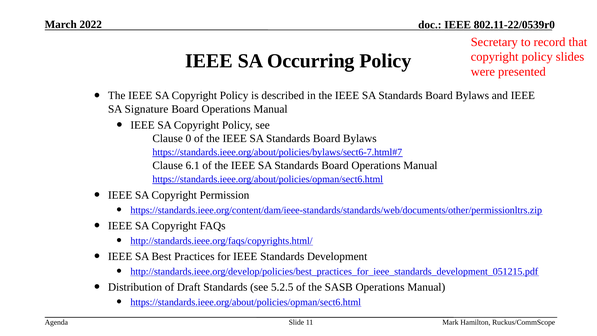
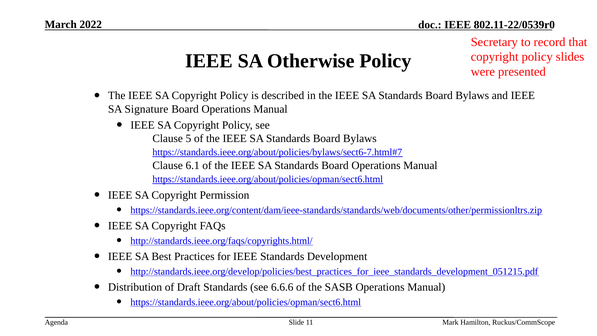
Occurring: Occurring -> Otherwise (311, 61)
0: 0 -> 5 (188, 138)
5.2.5: 5.2.5 -> 6.6.6 (282, 287)
